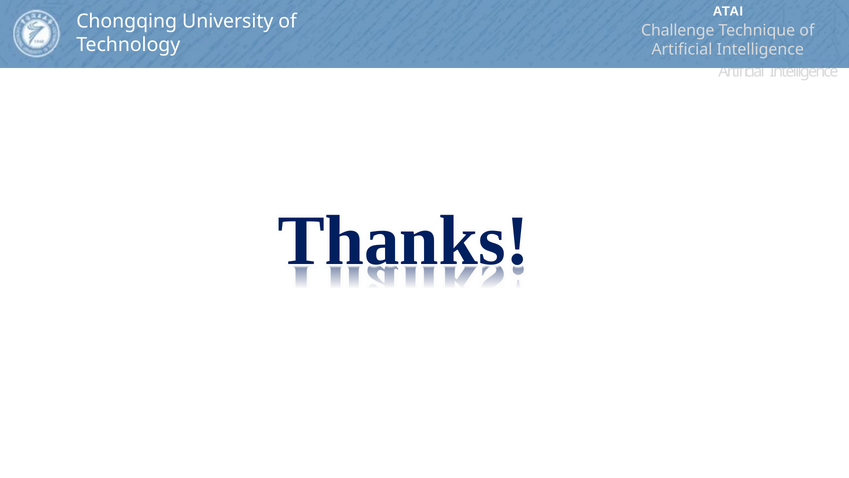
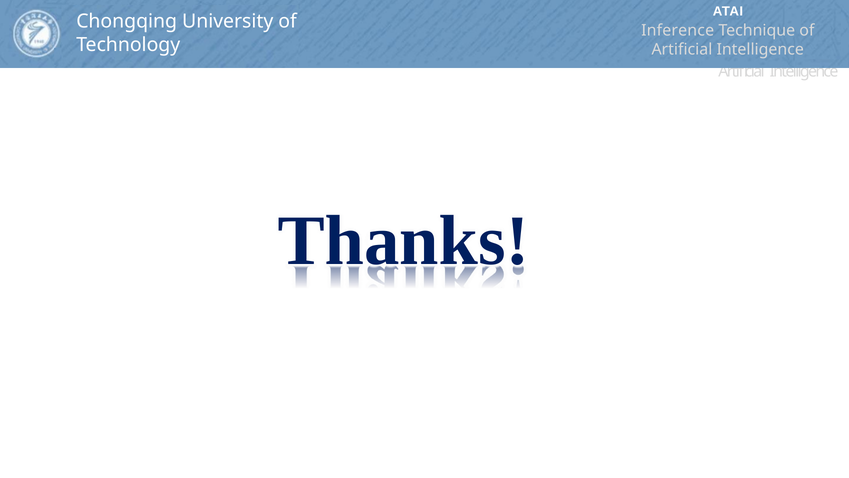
Challenge: Challenge -> Inference (678, 30)
